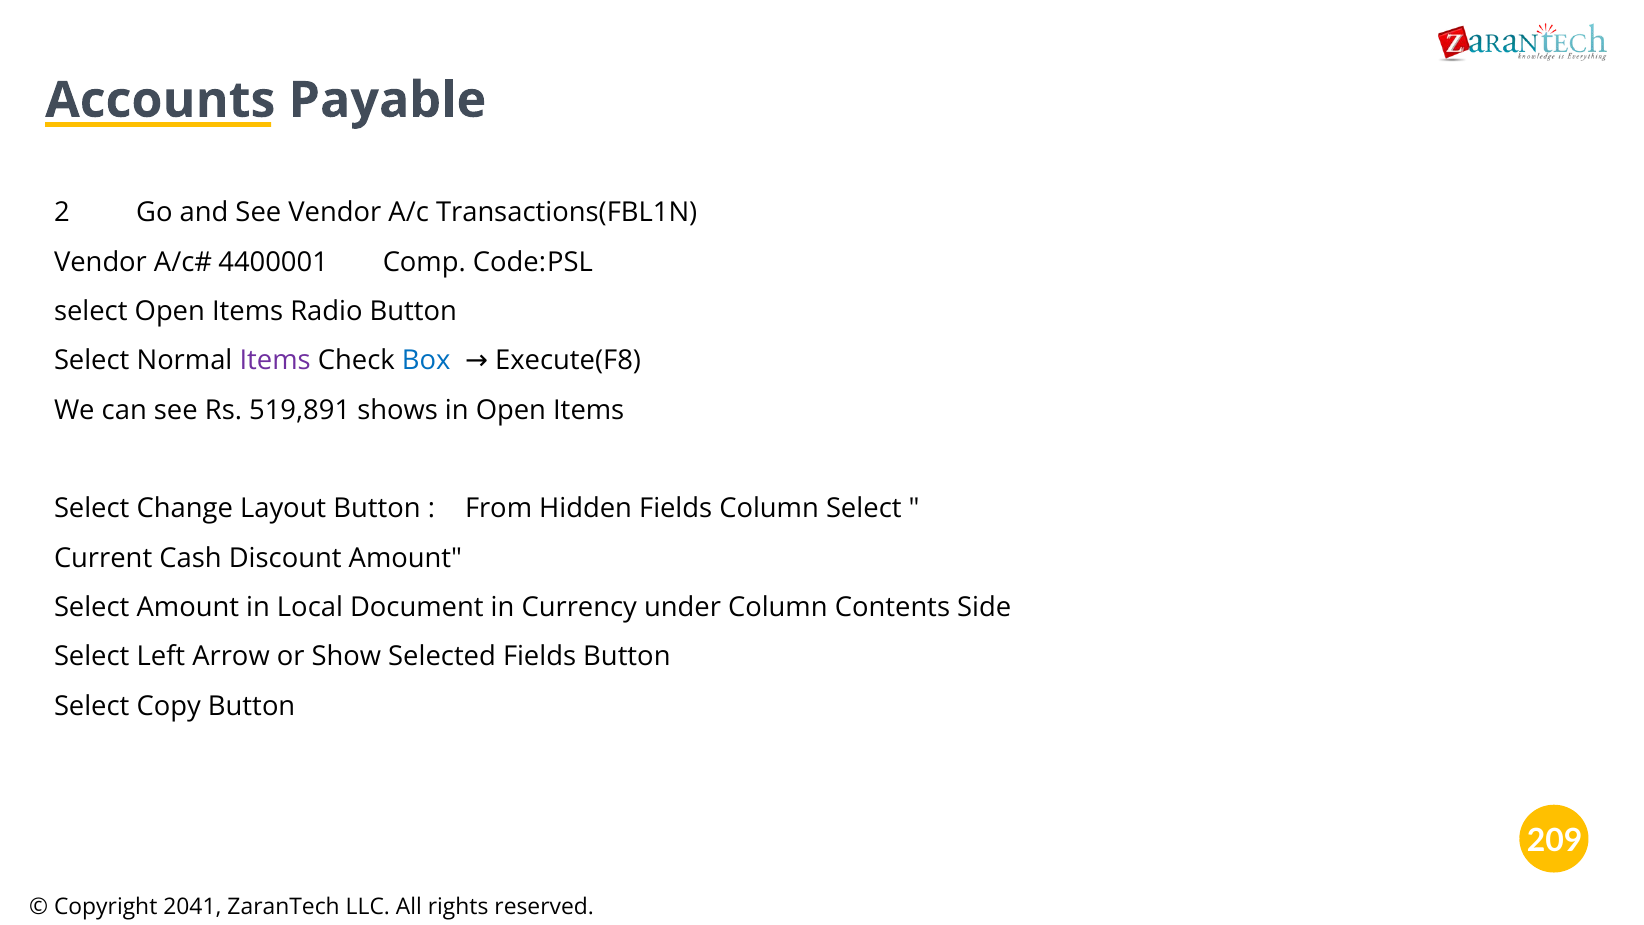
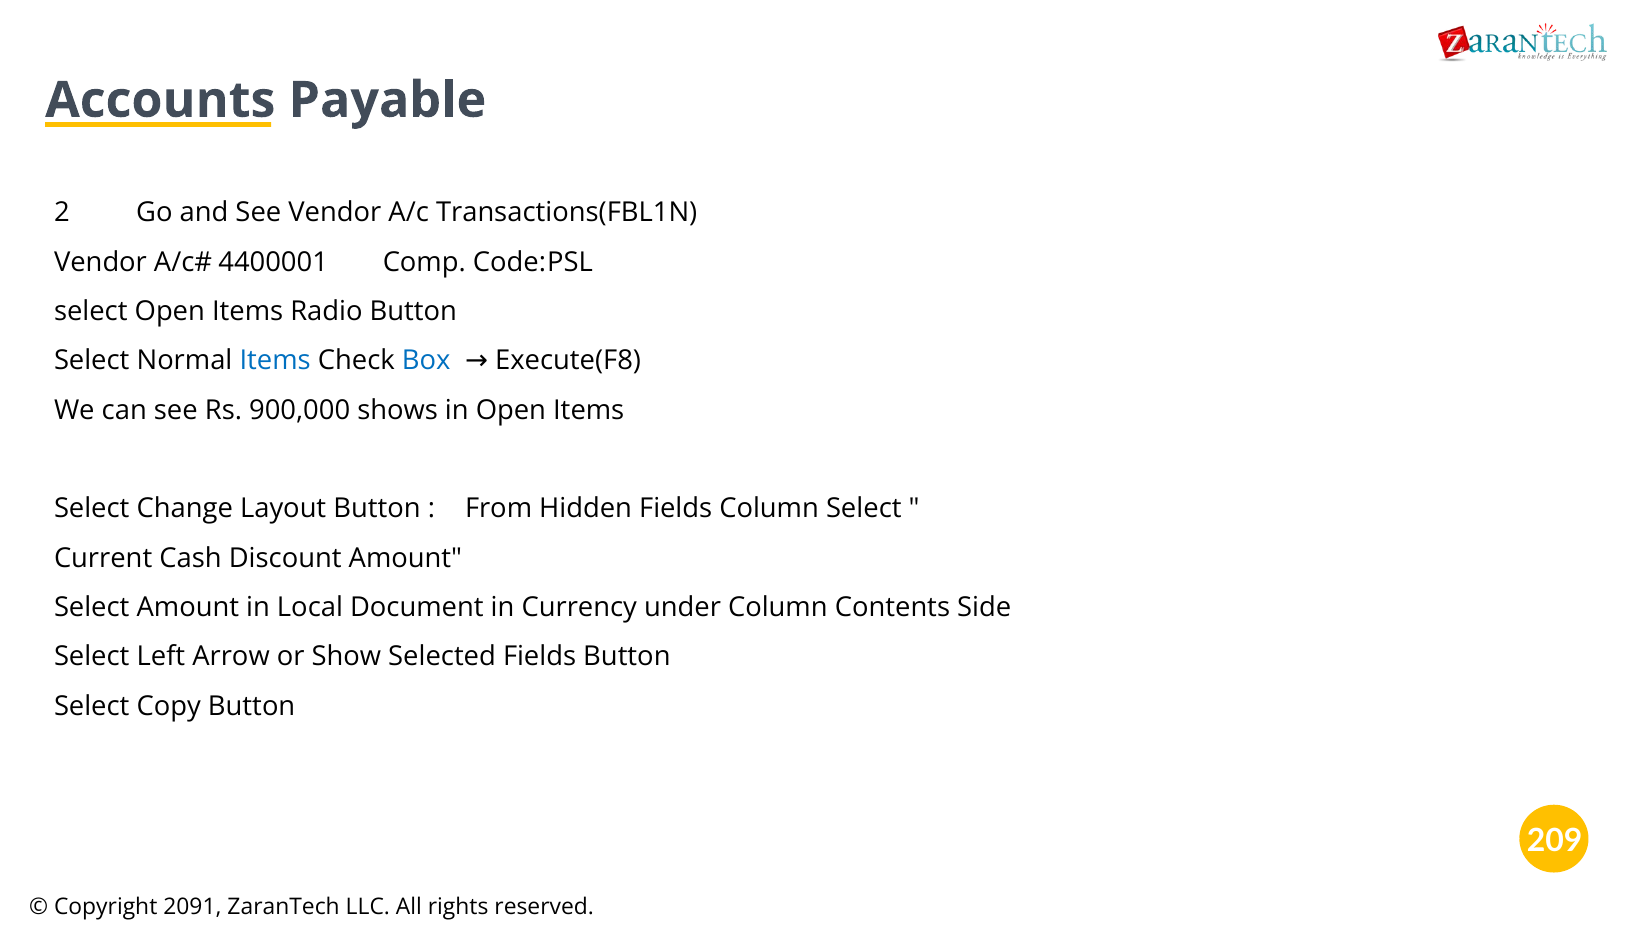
Items colour: purple -> blue (275, 361)
519,891: 519,891 -> 900,000 (300, 410)
2041: 2041 -> 2091 (192, 907)
